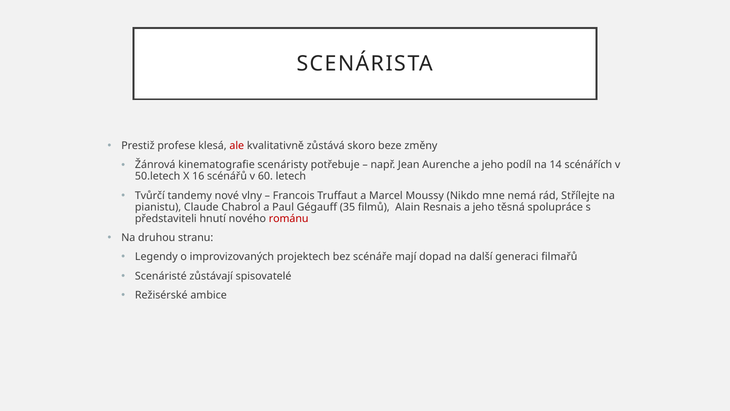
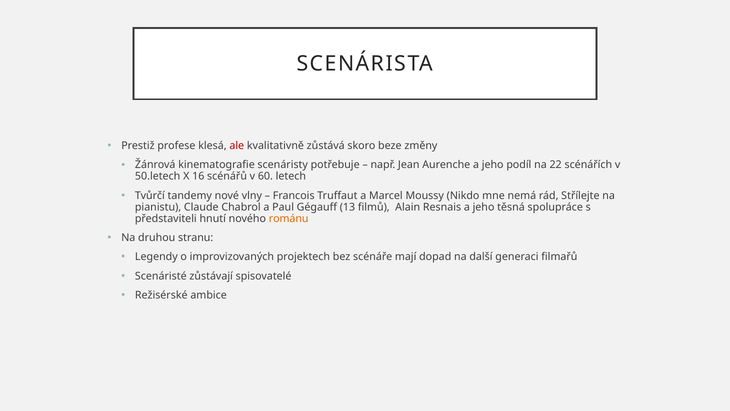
14: 14 -> 22 (556, 165)
35: 35 -> 13 (347, 207)
románu colour: red -> orange (289, 218)
